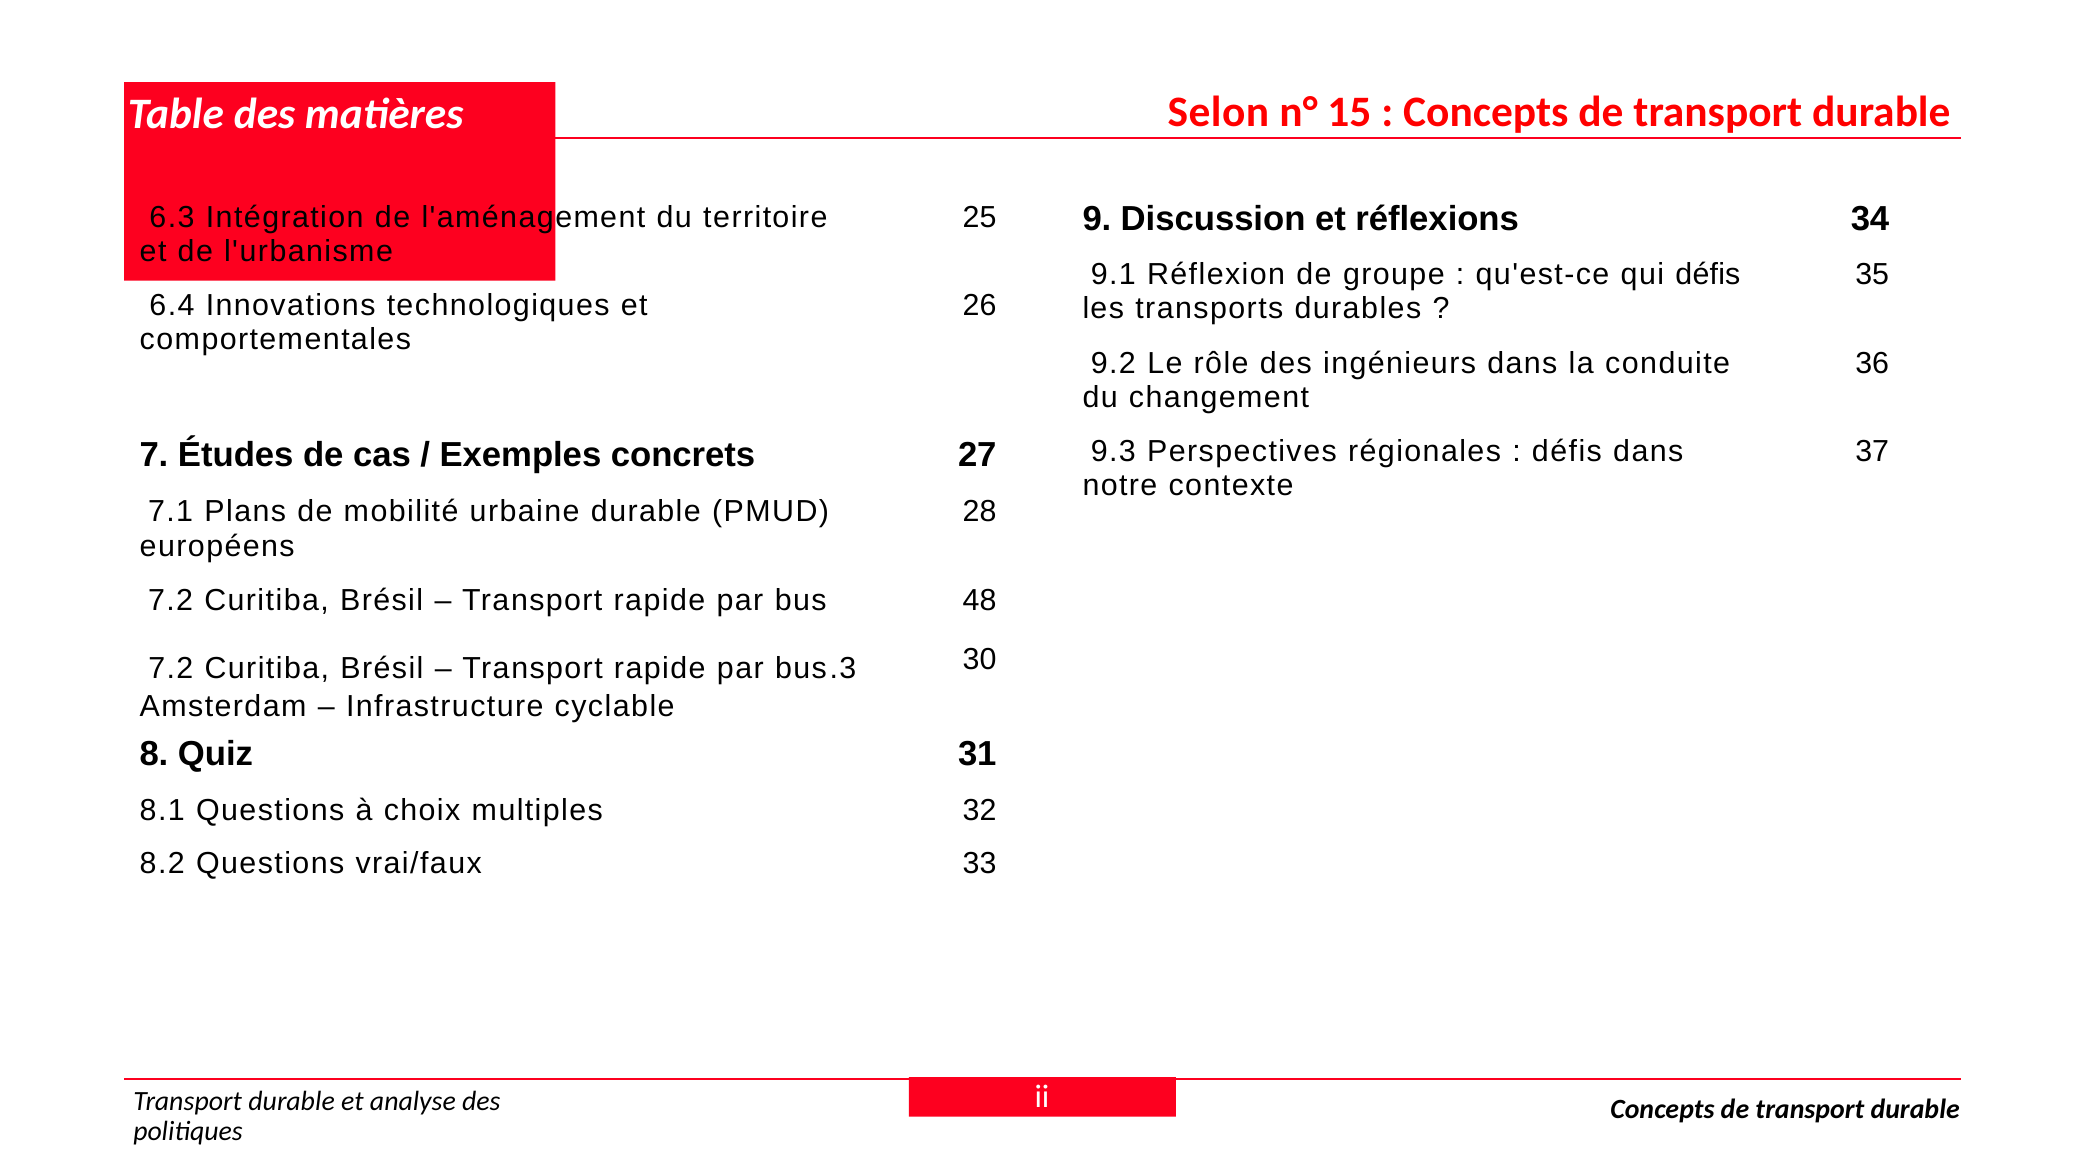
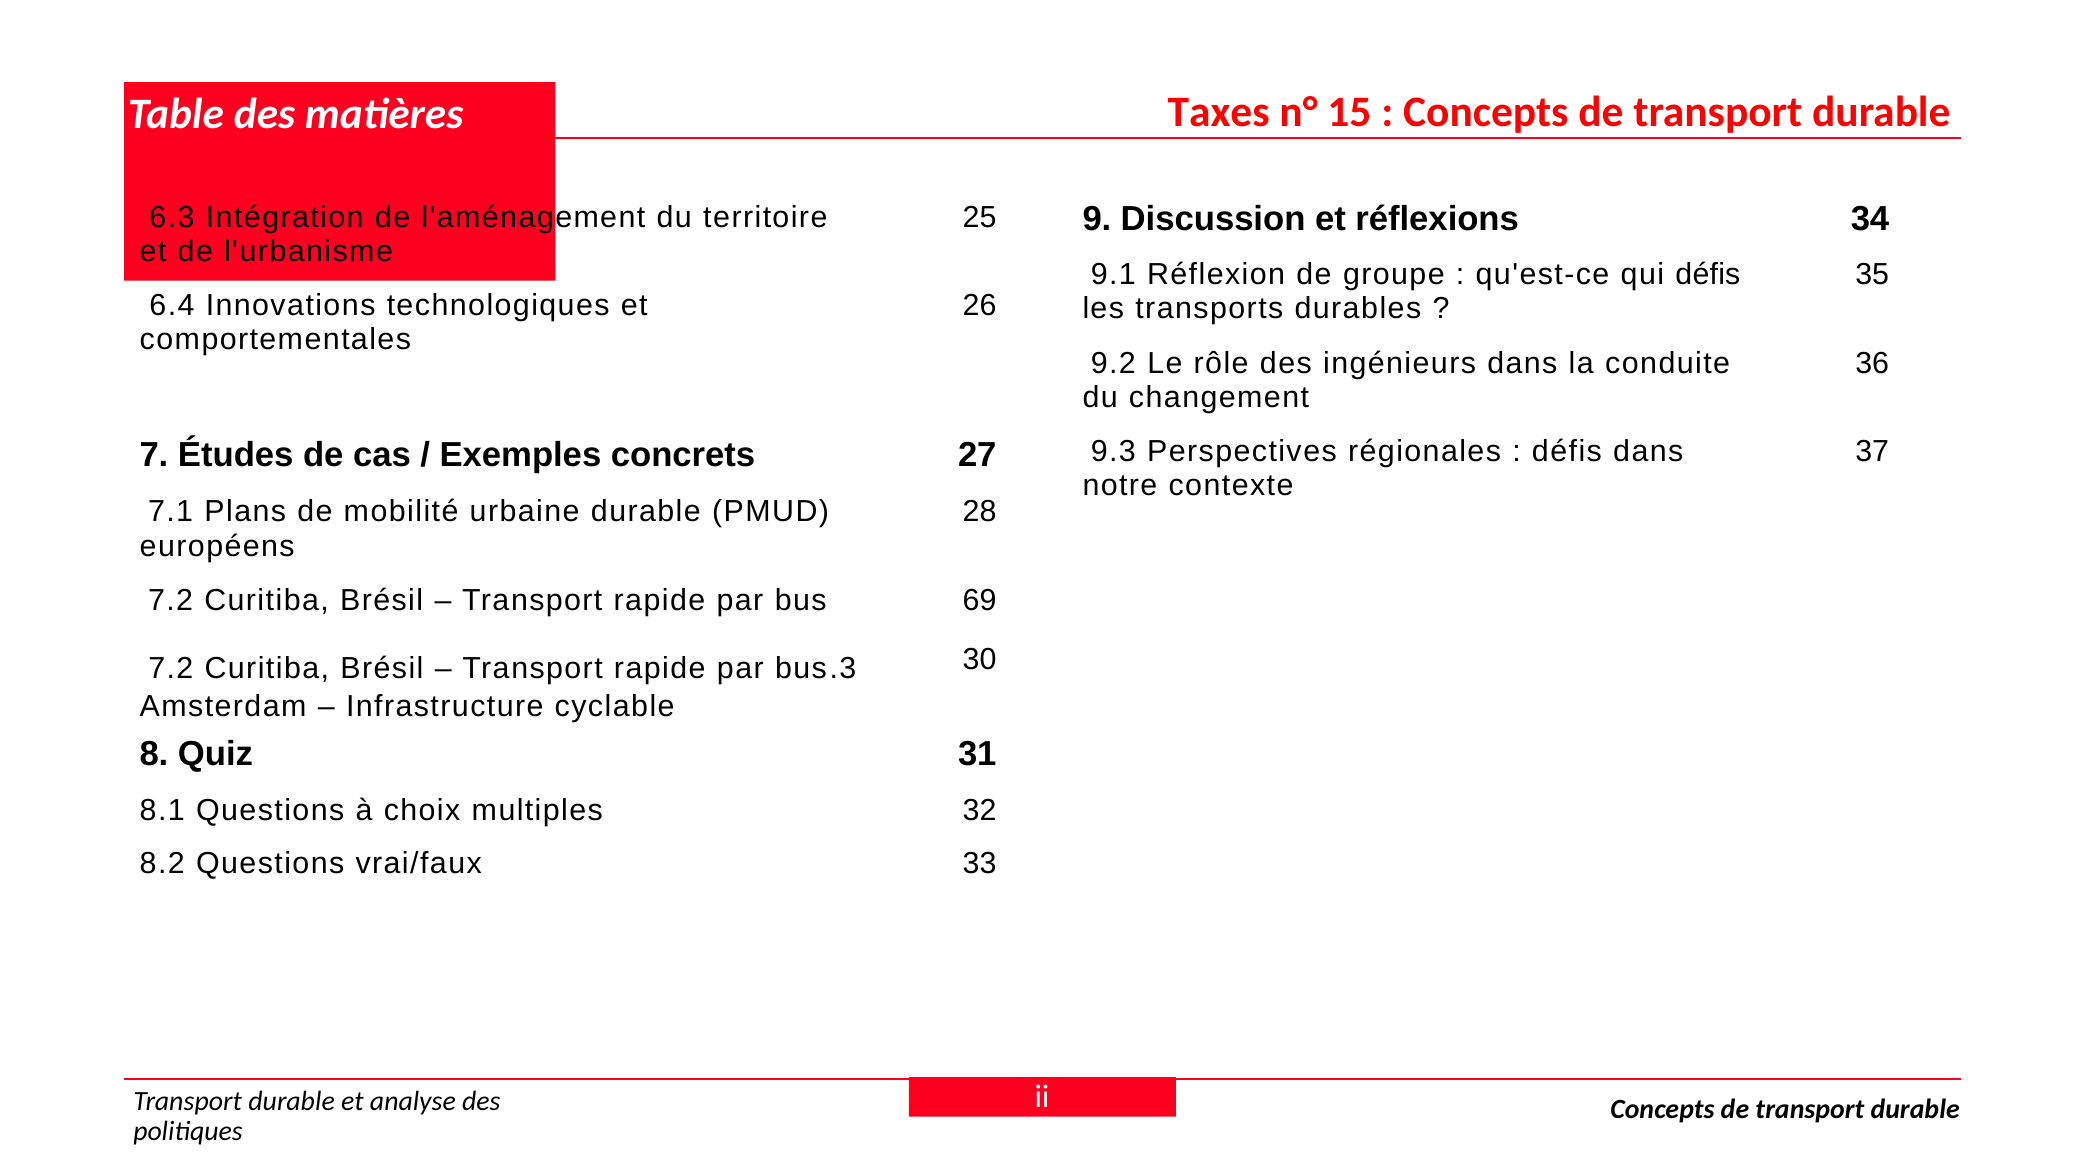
Selon: Selon -> Taxes (1219, 112)
48: 48 -> 69 (980, 601)
